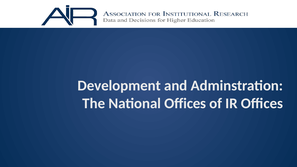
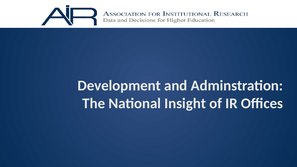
National Offices: Offices -> Insight (185, 103)
